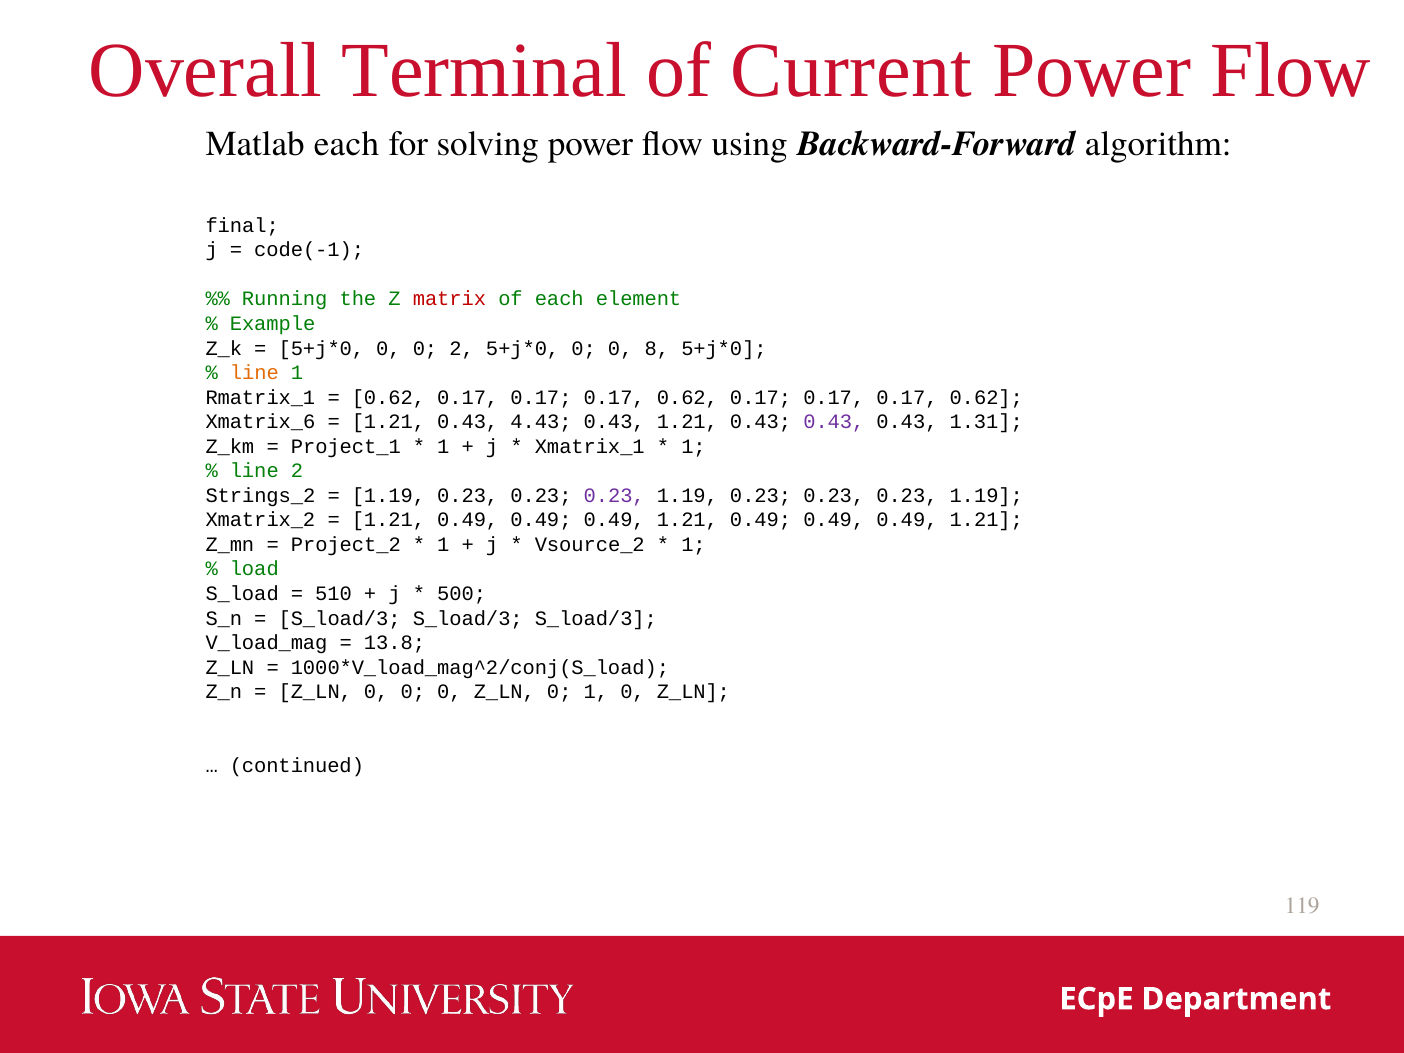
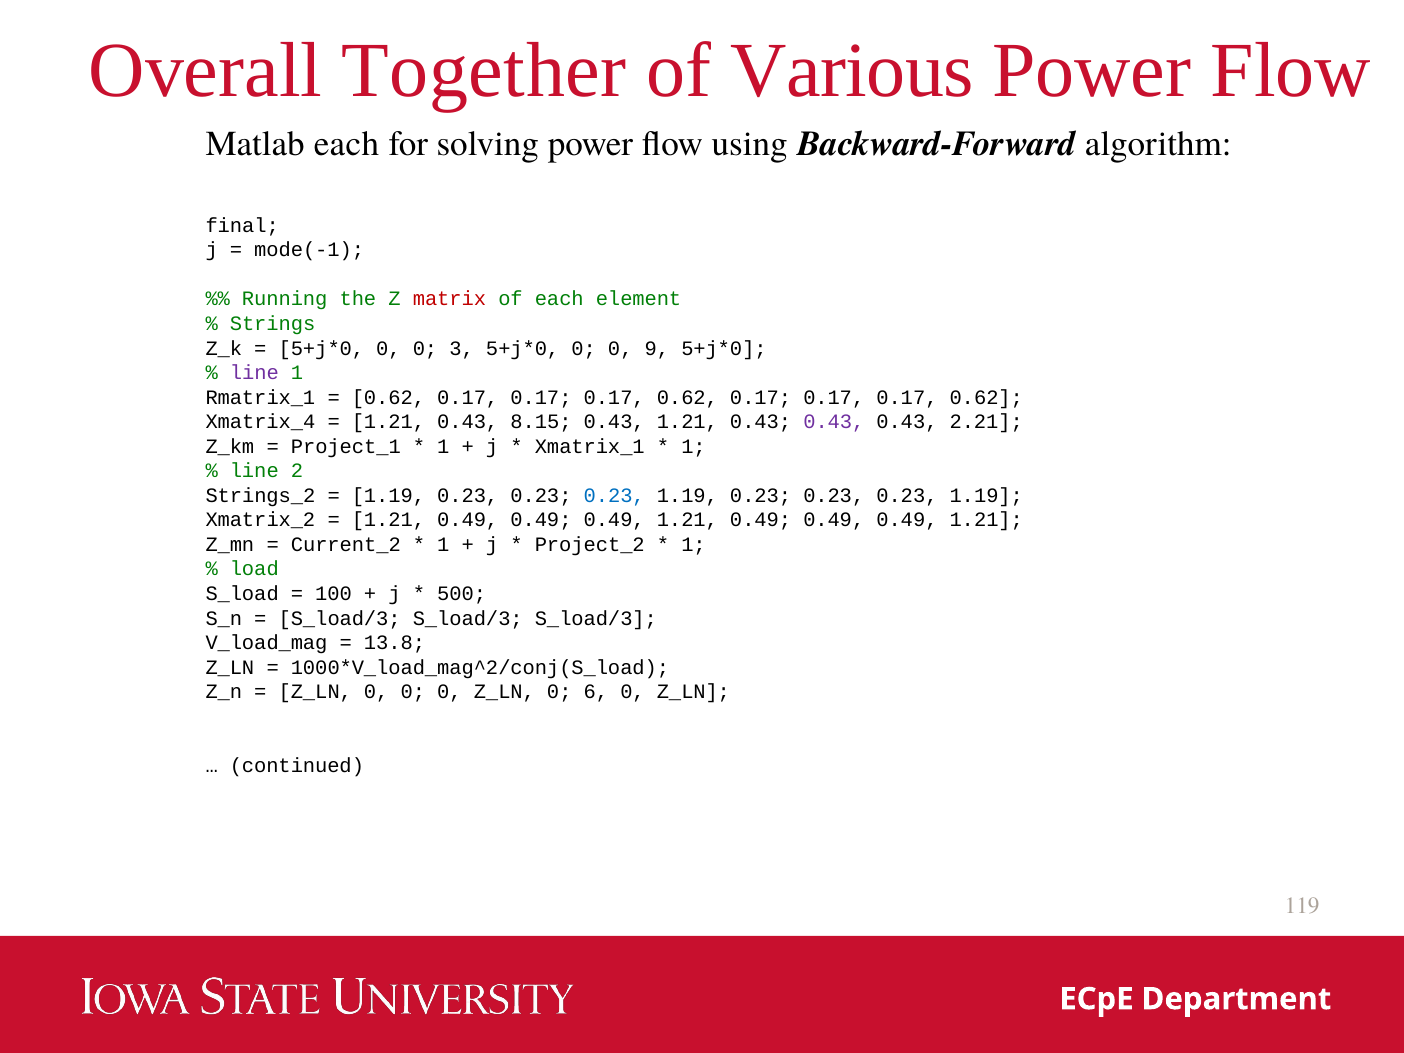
Terminal: Terminal -> Together (484, 71)
Current: Current -> Various (852, 71)
code(-1: code(-1 -> mode(-1 (309, 250)
Example: Example -> Strings (273, 324)
0 2: 2 -> 3 (462, 348)
8: 8 -> 9 (657, 348)
line colour: orange -> purple (254, 373)
Xmatrix_6: Xmatrix_6 -> Xmatrix_4 (260, 422)
4.43: 4.43 -> 8.15 (541, 422)
1.31: 1.31 -> 2.21 (986, 422)
0.23 colour: purple -> blue (614, 496)
Project_2: Project_2 -> Current_2 (346, 545)
Vsource_2: Vsource_2 -> Project_2 (590, 545)
510: 510 -> 100 (334, 594)
0 1: 1 -> 6 (596, 692)
